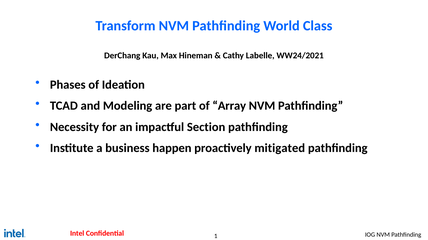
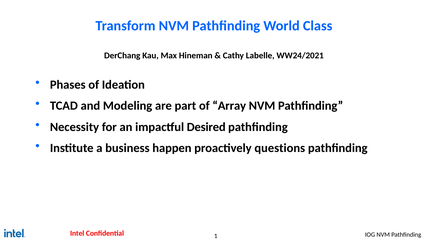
Section: Section -> Desired (206, 127)
mitigated: mitigated -> questions (280, 149)
